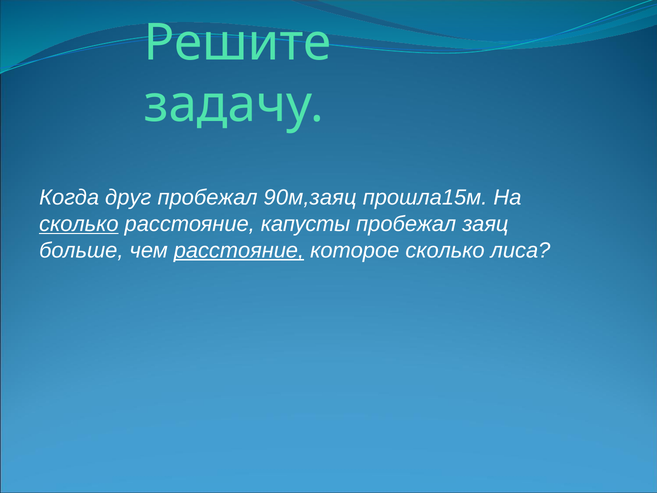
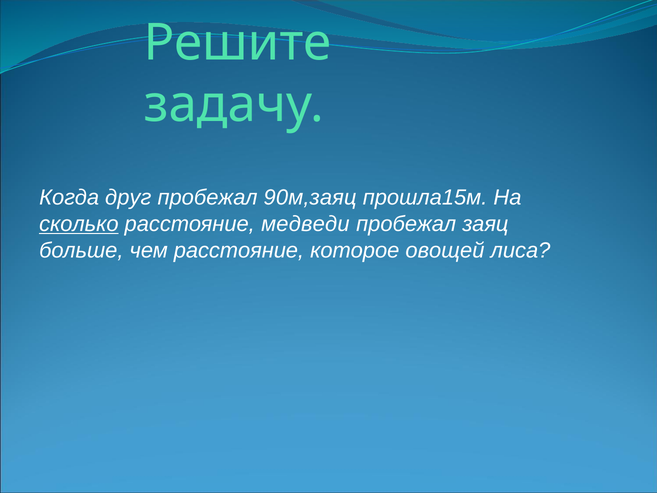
капусты: капусты -> медведи (305, 224)
расстояние underline: present -> none (239, 250)
которое сколько: сколько -> овощей (445, 250)
